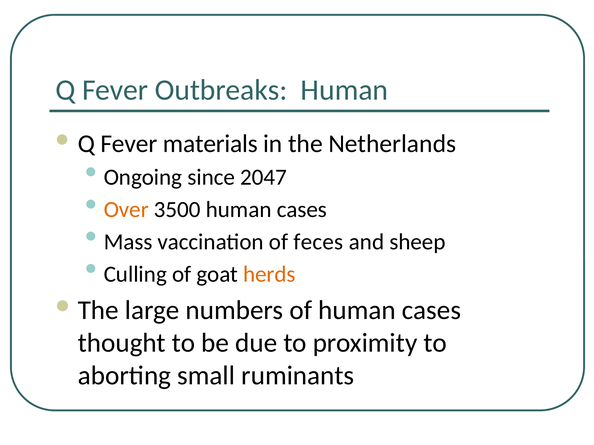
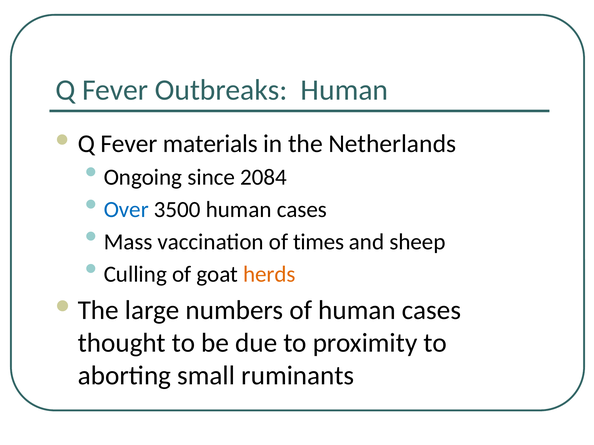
2047: 2047 -> 2084 (264, 178)
Over colour: orange -> blue (126, 210)
feces: feces -> times (319, 242)
